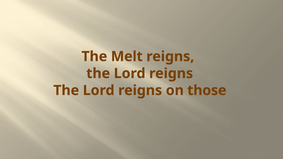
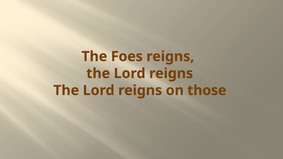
Melt: Melt -> Foes (127, 57)
